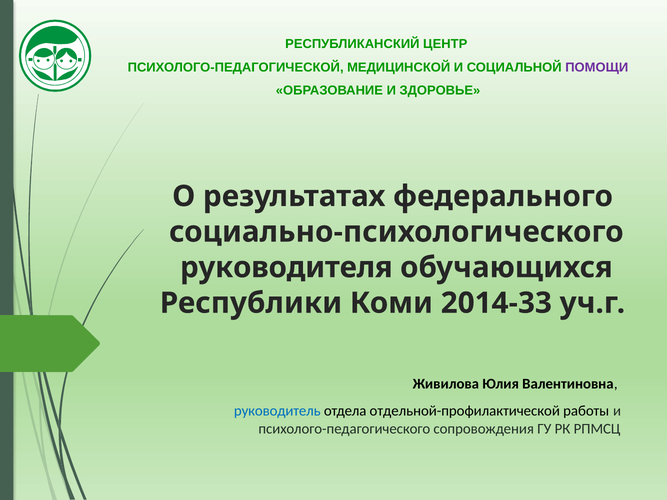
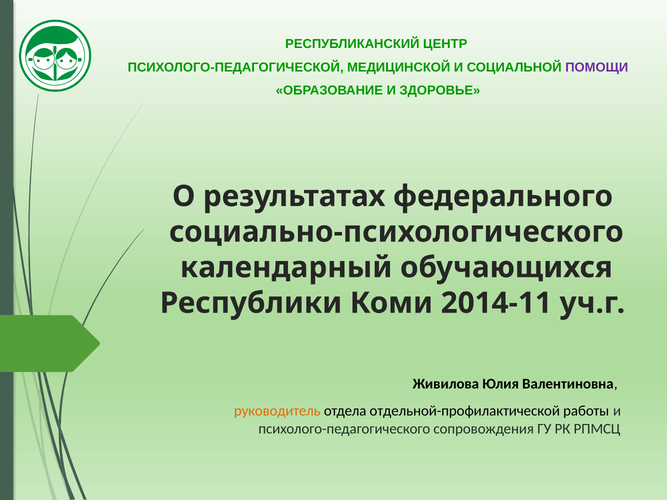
руководителя: руководителя -> календарный (286, 268)
2014-33: 2014-33 -> 2014-11 (496, 303)
руководитель colour: blue -> orange (277, 411)
